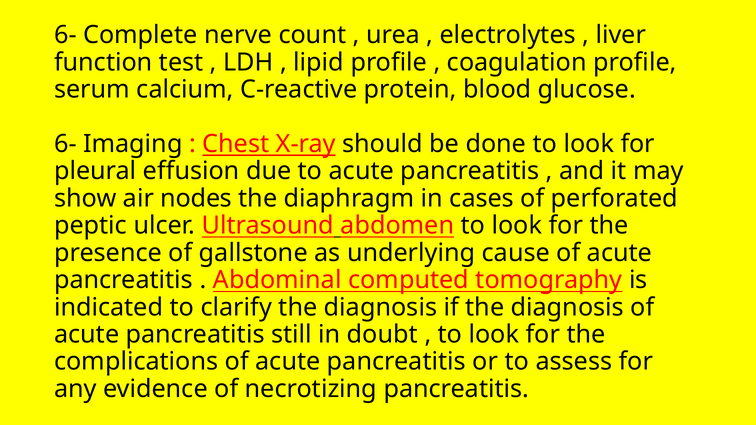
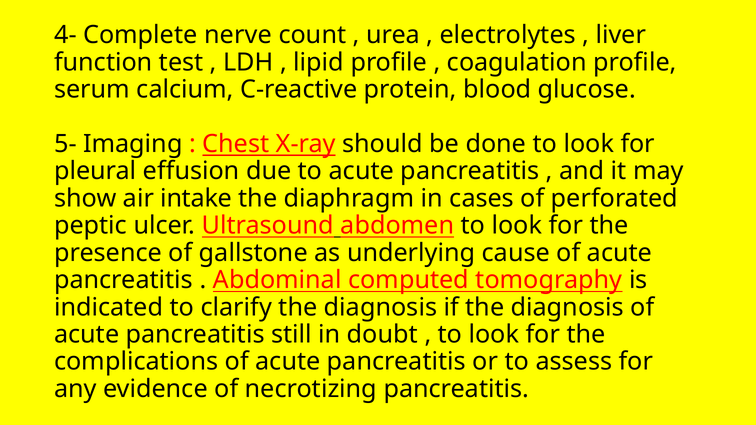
6-: 6- -> 4- (65, 35)
6-: 6- -> 5- (65, 144)
nodes: nodes -> intake (196, 198)
